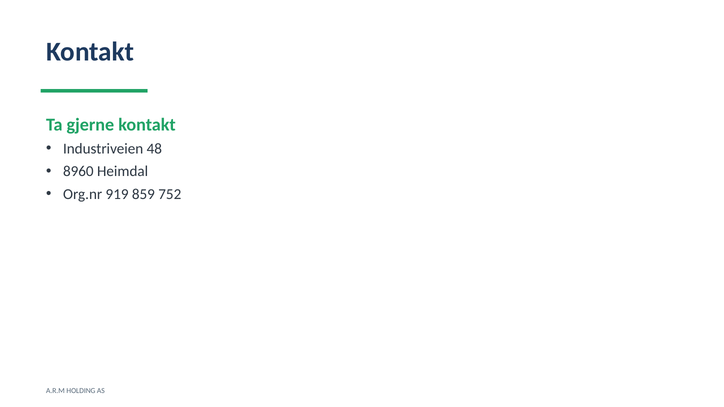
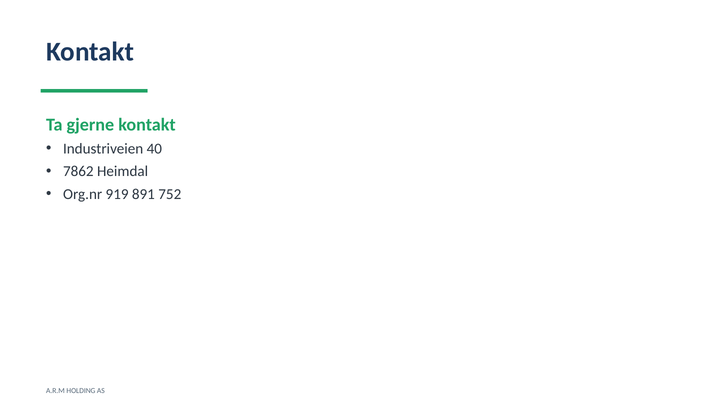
48: 48 -> 40 (154, 149)
8960: 8960 -> 7862 (78, 172)
859: 859 -> 891 (143, 194)
